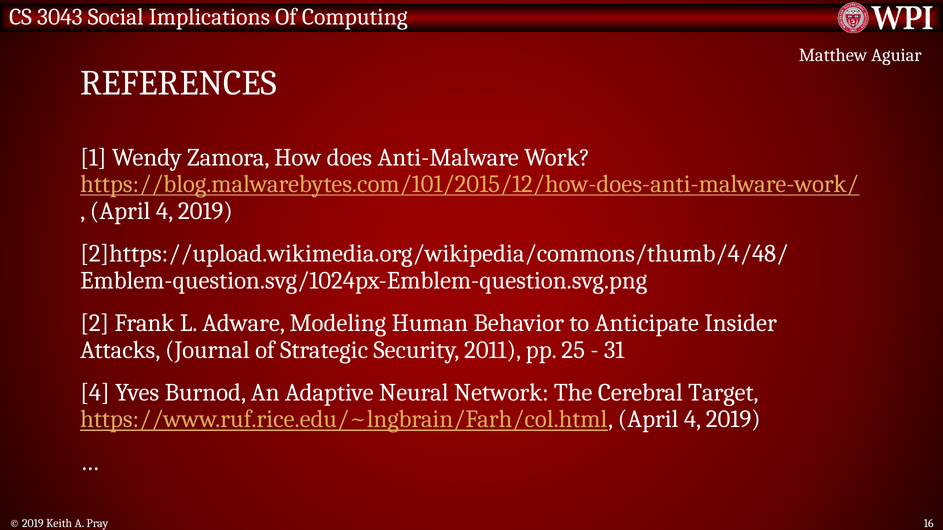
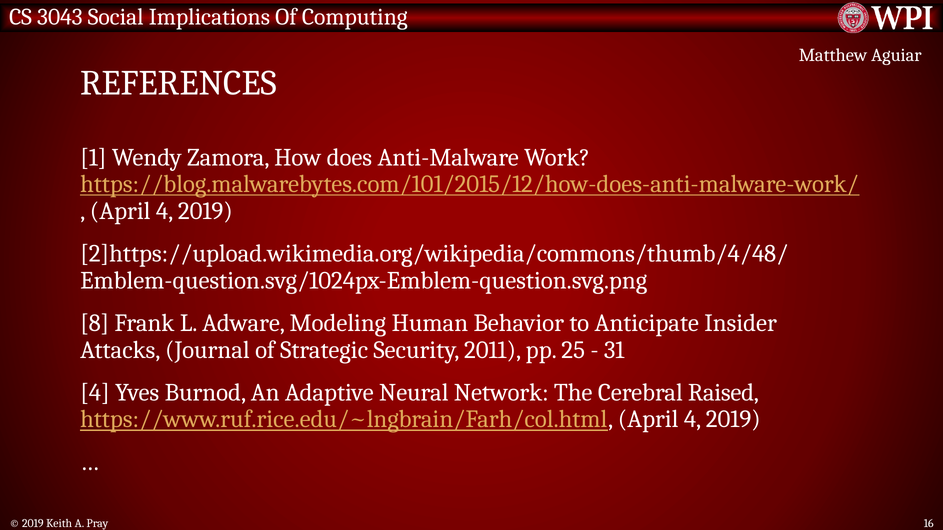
2: 2 -> 8 (95, 323)
Target: Target -> Raised (723, 393)
